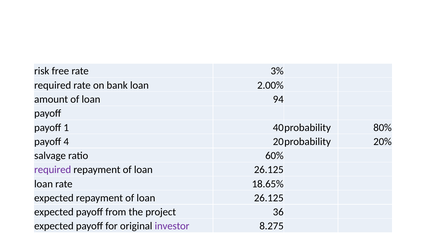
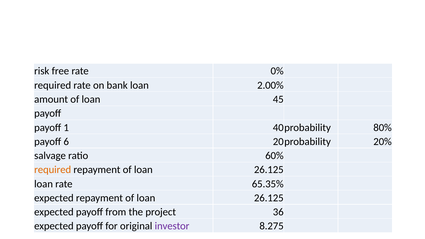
3%: 3% -> 0% (277, 71)
94: 94 -> 45 (278, 99)
4: 4 -> 6 (66, 142)
required colour: purple -> orange (53, 170)
18.65%: 18.65% -> 65.35% (268, 184)
